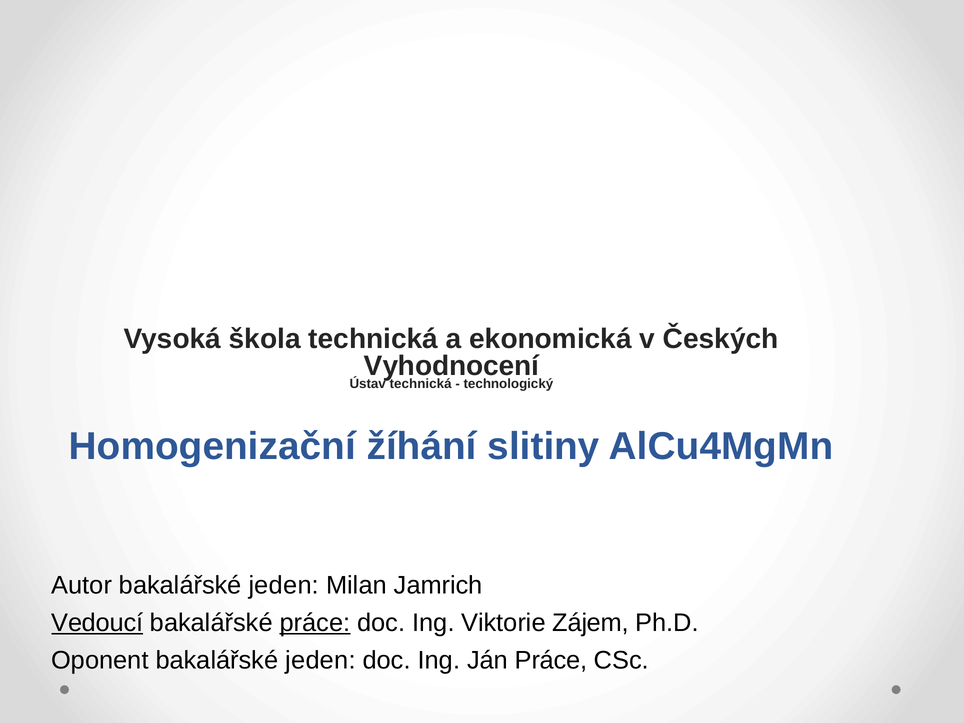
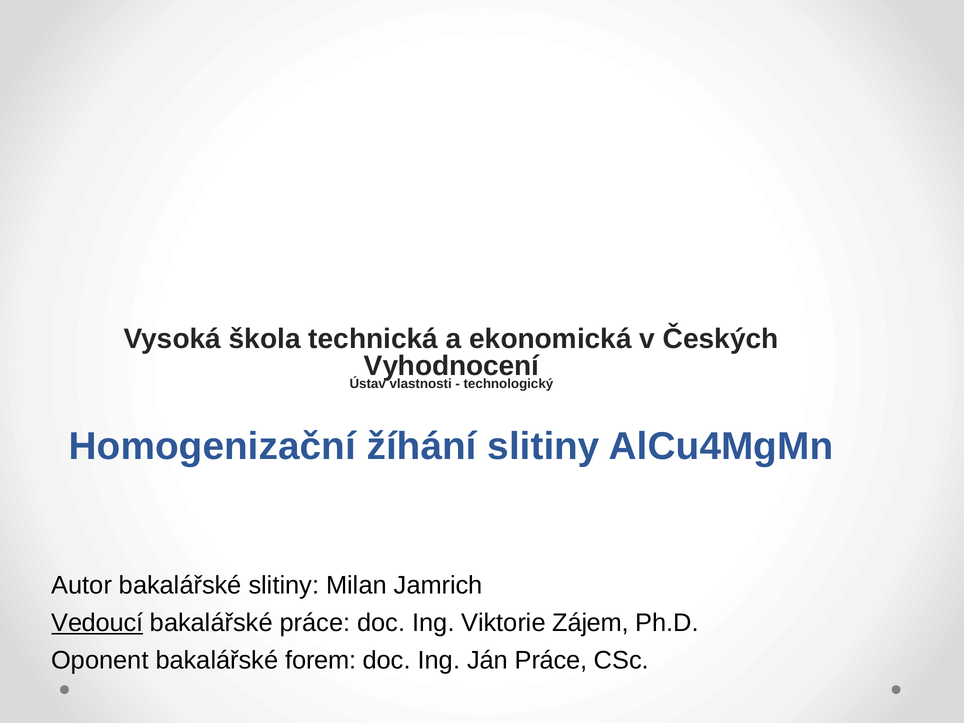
Ústav technická: technická -> vlastnosti (421, 384)
Autor bakalářské jeden: jeden -> slitiny (284, 586)
práce underline: present -> none (315, 623)
Oponent bakalářské jeden: jeden -> forem (321, 660)
